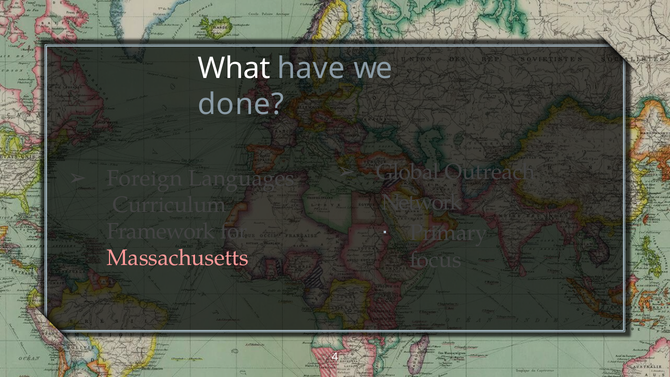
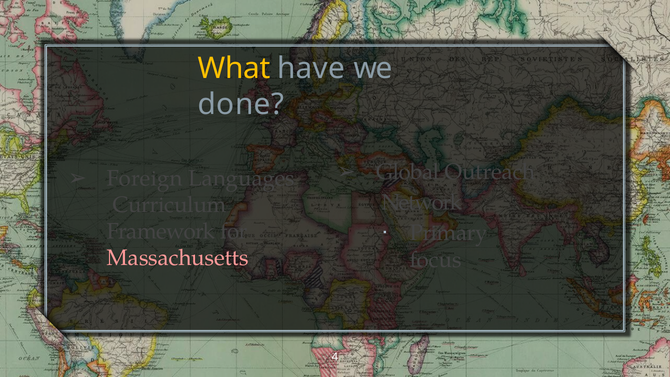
What colour: white -> yellow (234, 69)
